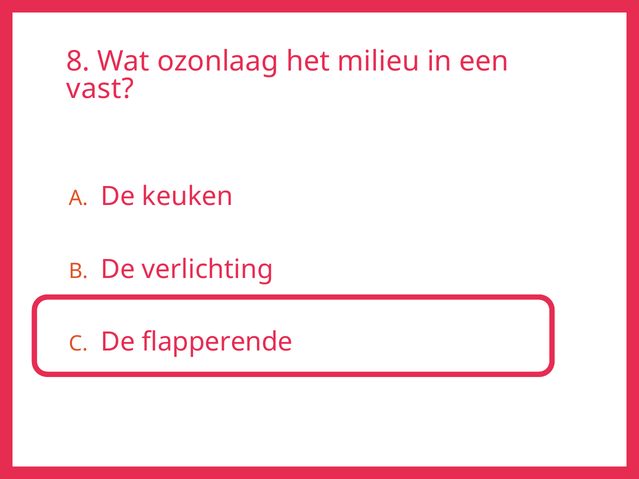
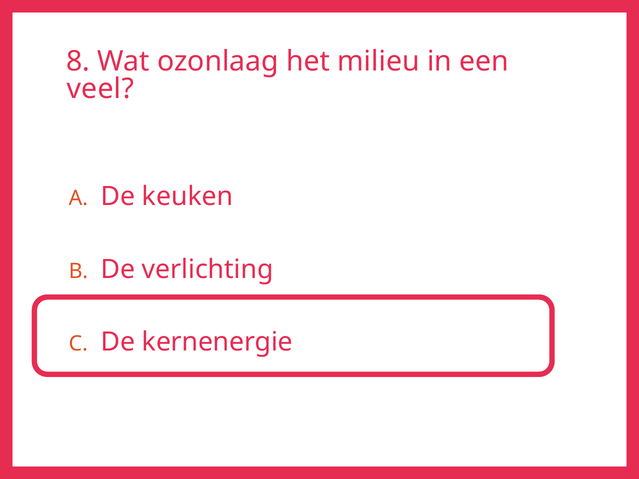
vast: vast -> veel (100, 89)
flapperende: flapperende -> kernenergie (217, 342)
